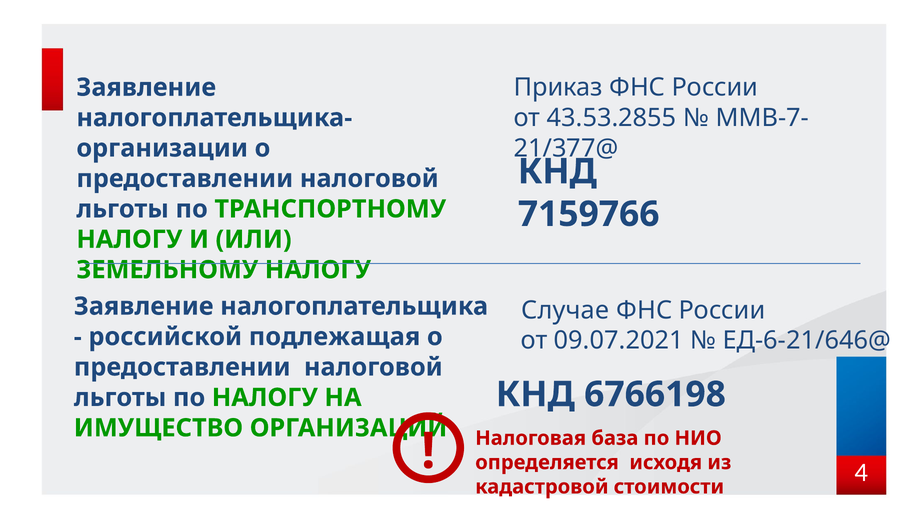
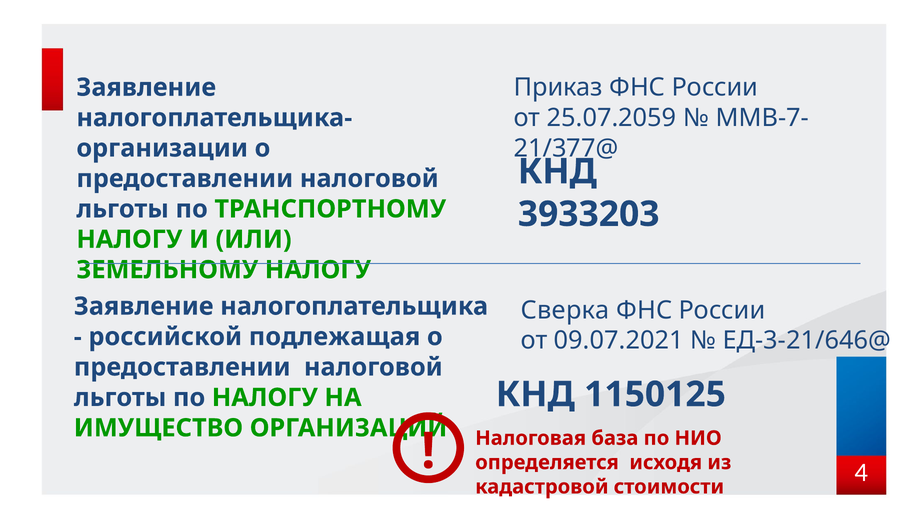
43.53.2855: 43.53.2855 -> 25.07.2059 (612, 118)
7159766: 7159766 -> 3933203 (589, 214)
Случае: Случае -> Сверка (565, 310)
ЕД-6-21/646@: ЕД-6-21/646@ -> ЕД-3-21/646@ (807, 341)
6766198: 6766198 -> 1150125 (655, 394)
